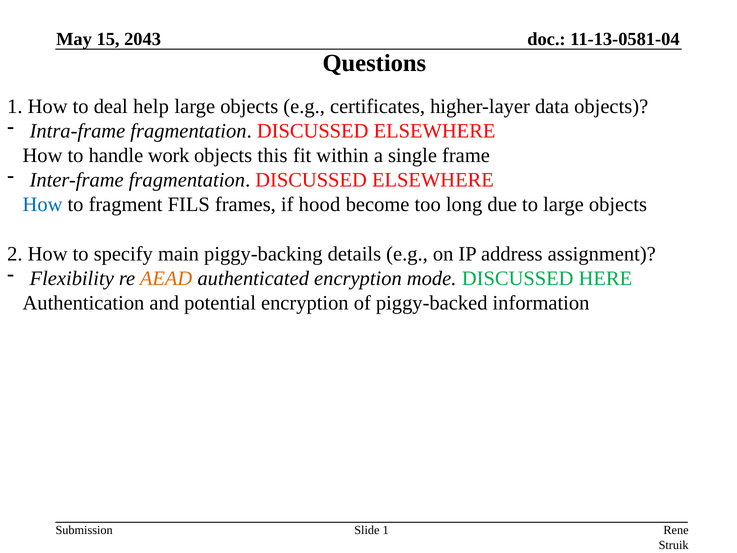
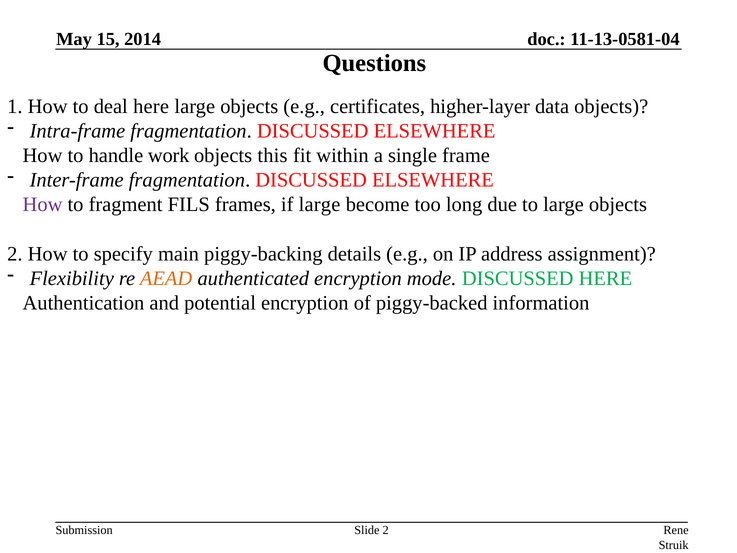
2043: 2043 -> 2014 (143, 39)
deal help: help -> here (151, 106)
How colour: blue -> purple (43, 205)
if hood: hood -> large (319, 205)
Slide 1: 1 -> 2 (386, 530)
